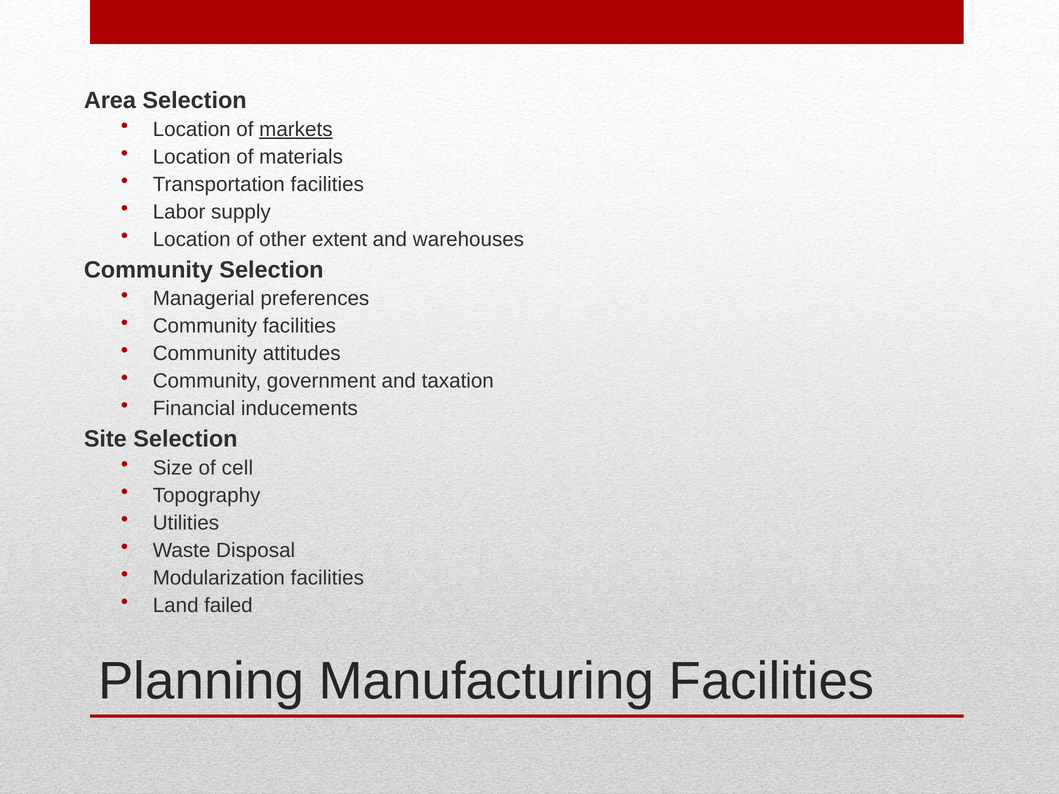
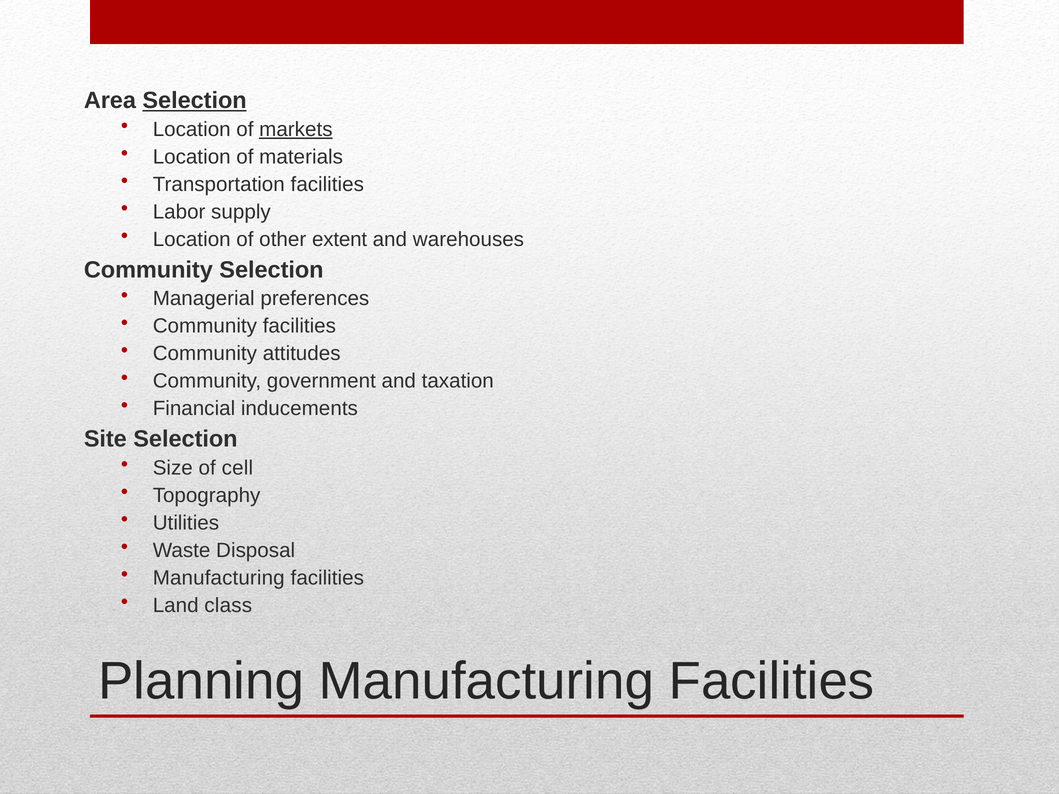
Selection underline: none -> present (195, 101)
Modularization: Modularization -> Manufacturing (219, 578)
failed: failed -> class (228, 606)
